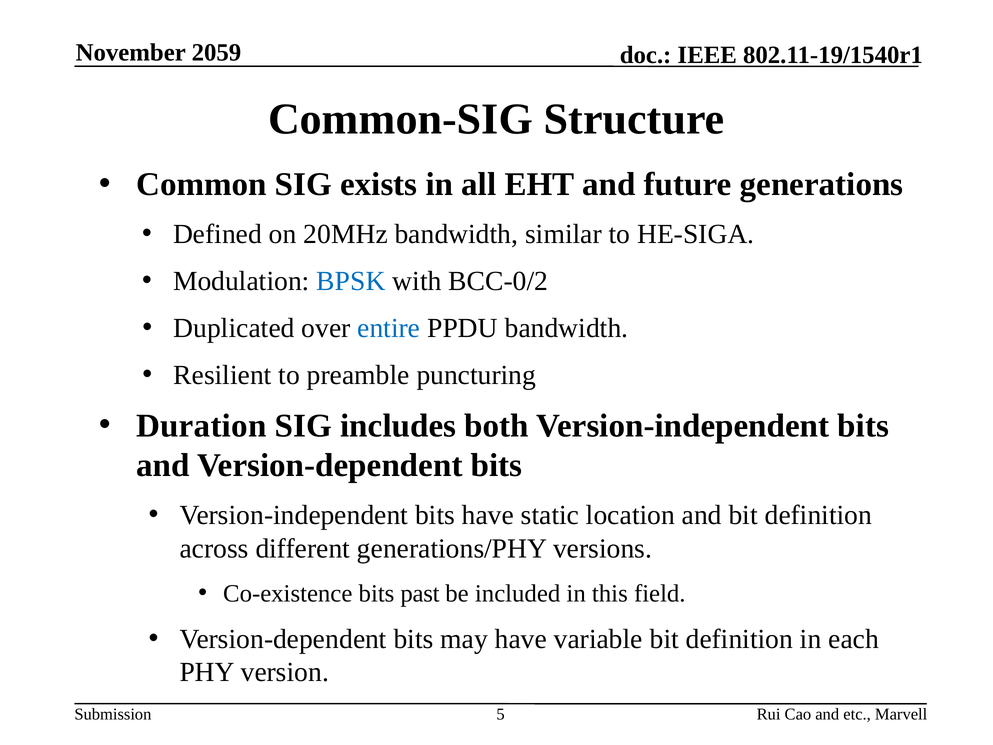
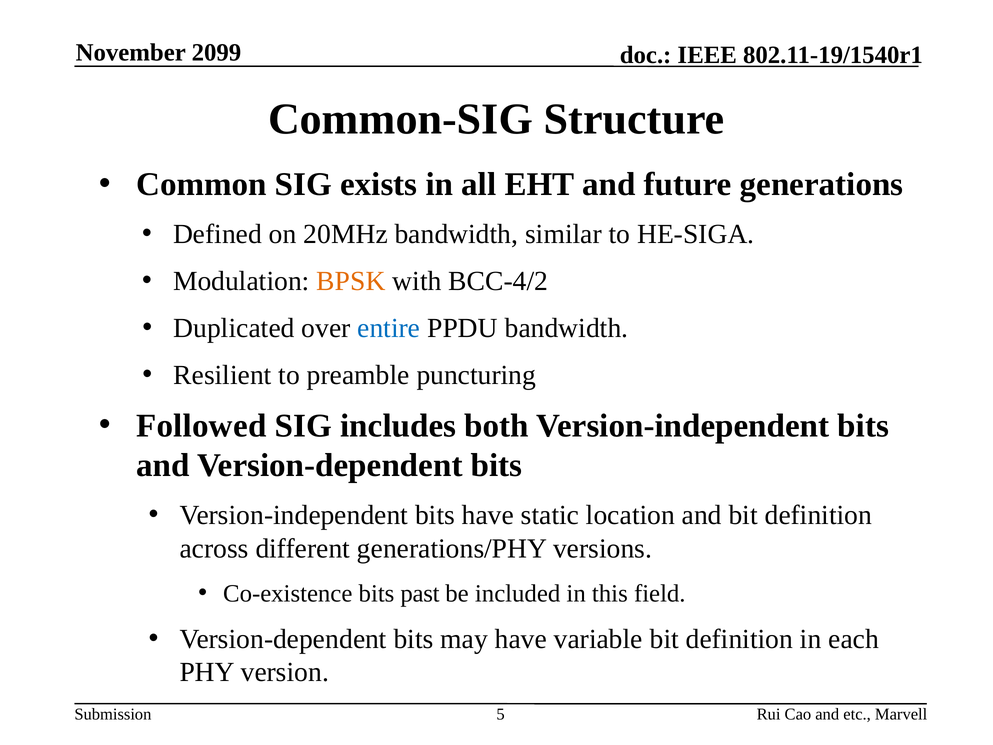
2059: 2059 -> 2099 (216, 53)
BPSK colour: blue -> orange (351, 281)
BCC-0/2: BCC-0/2 -> BCC-4/2 (498, 281)
Duration: Duration -> Followed (201, 426)
